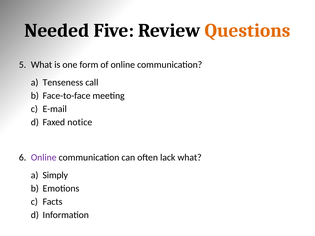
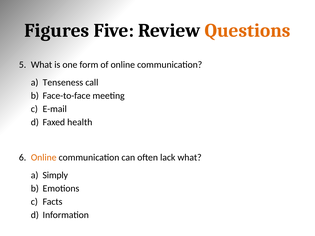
Needed: Needed -> Figures (57, 30)
notice: notice -> health (80, 122)
Online colour: purple -> orange (44, 158)
